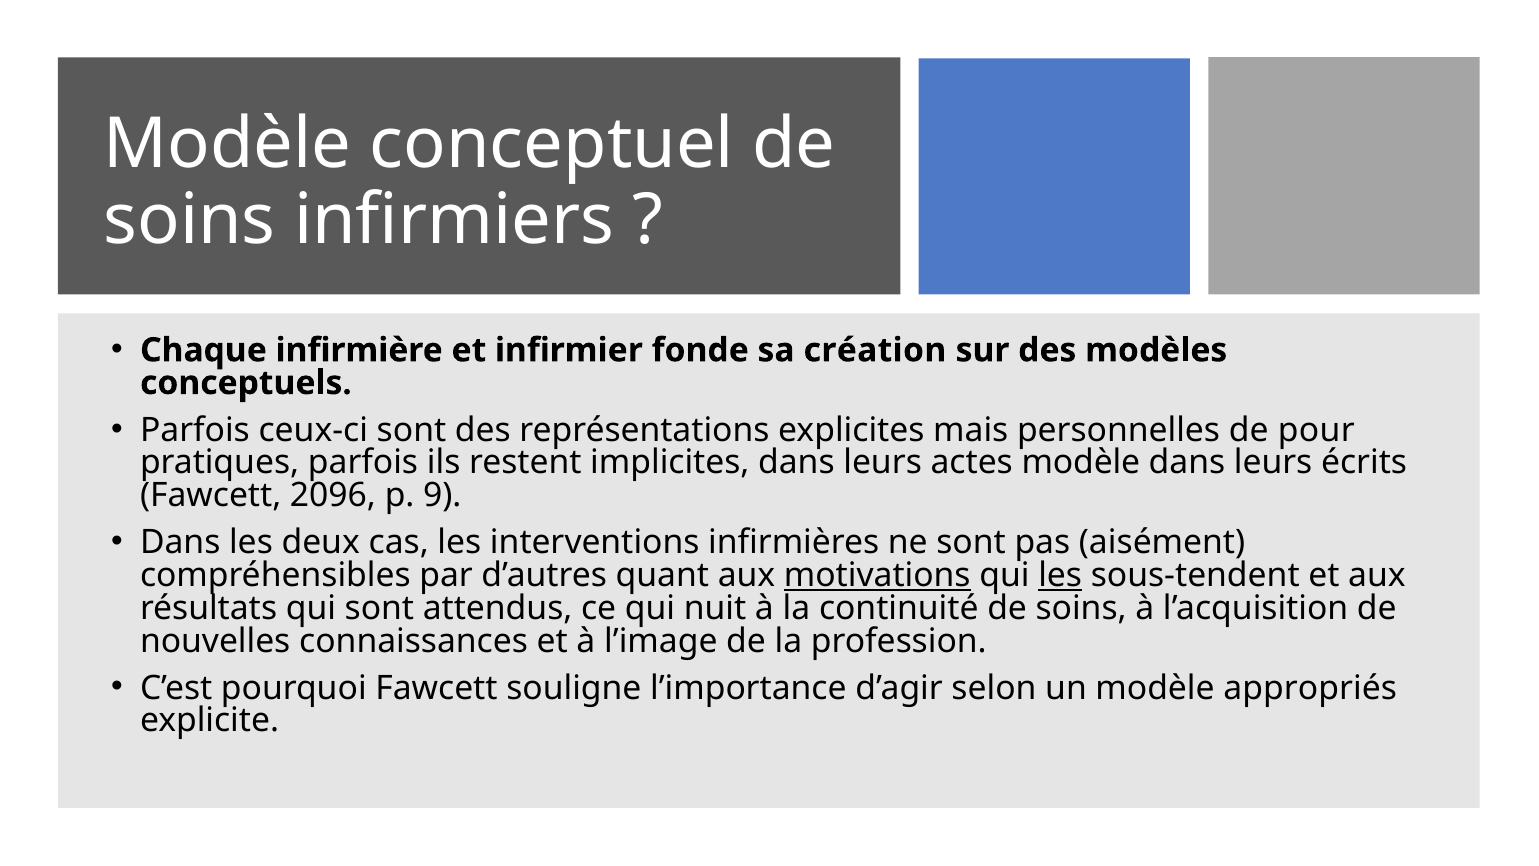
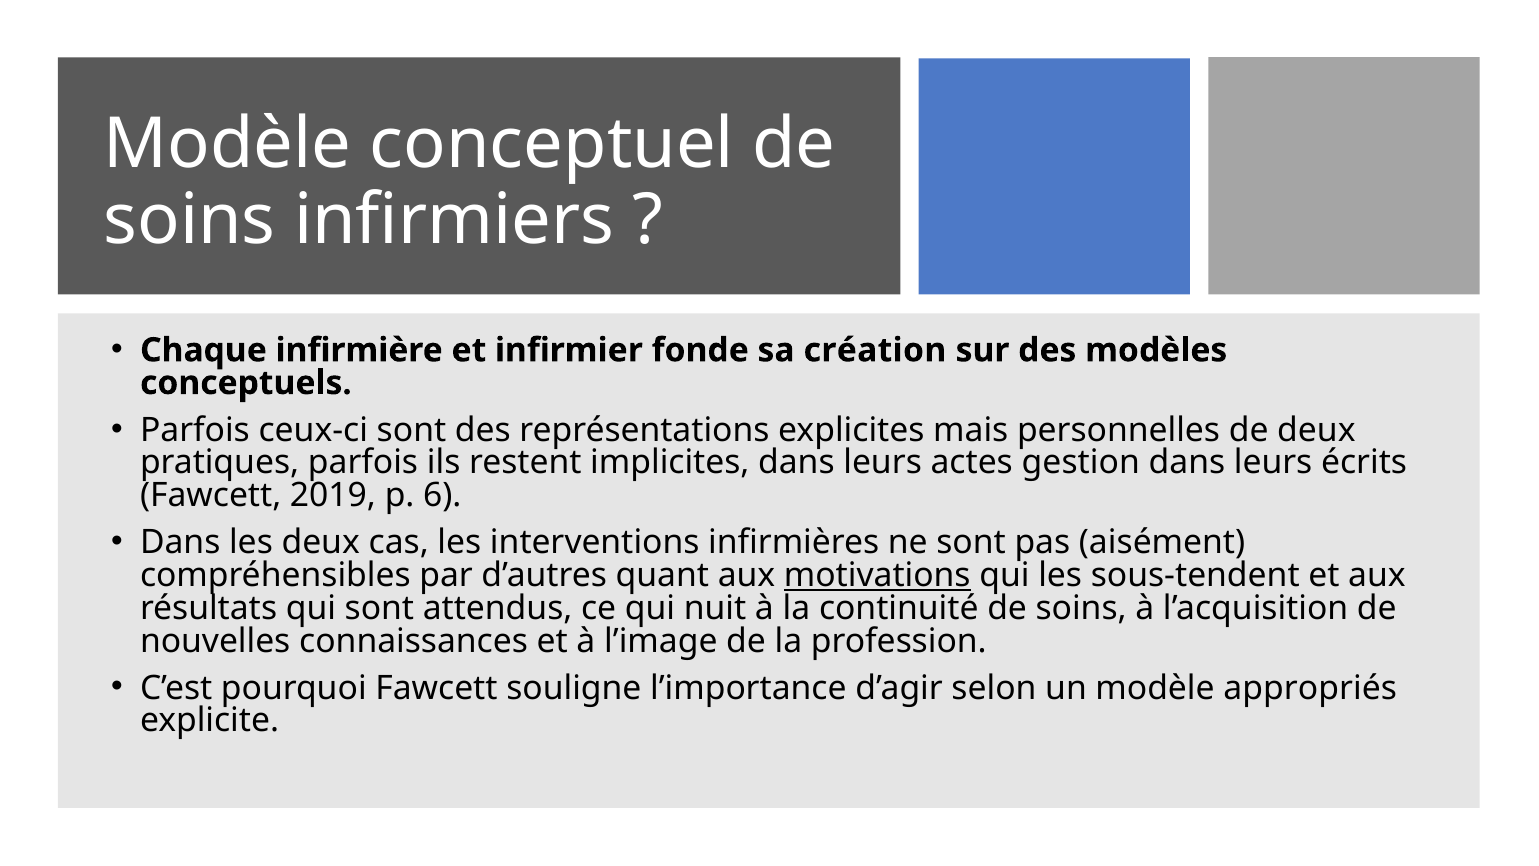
de pour: pour -> deux (1316, 430)
actes modèle: modèle -> gestion (1081, 463)
2096: 2096 -> 2019 (333, 495)
9: 9 -> 6 (442, 495)
les underline: present -> none (1060, 575)
